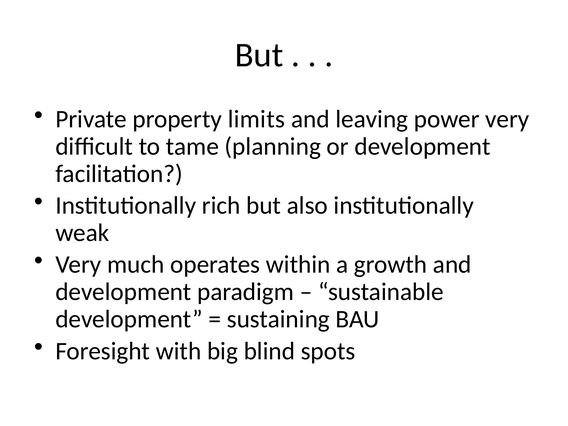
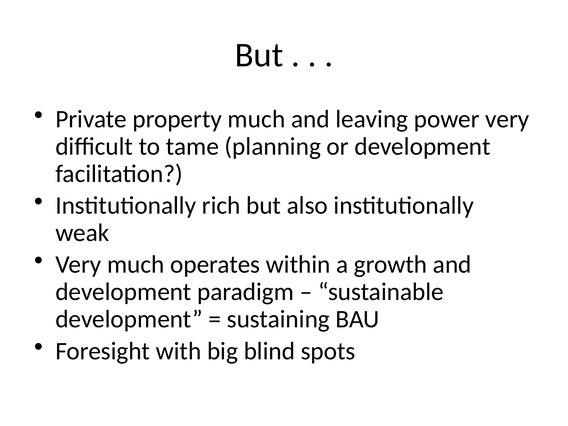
property limits: limits -> much (256, 119)
